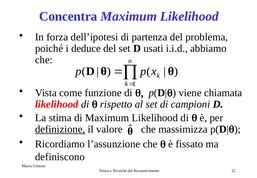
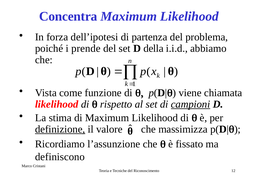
deduce: deduce -> prende (86, 48)
usati: usati -> della (153, 48)
campioni underline: none -> present (191, 104)
